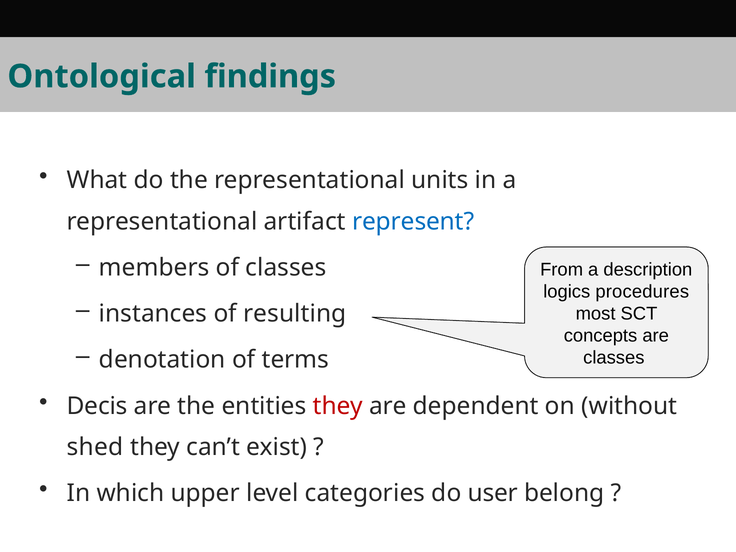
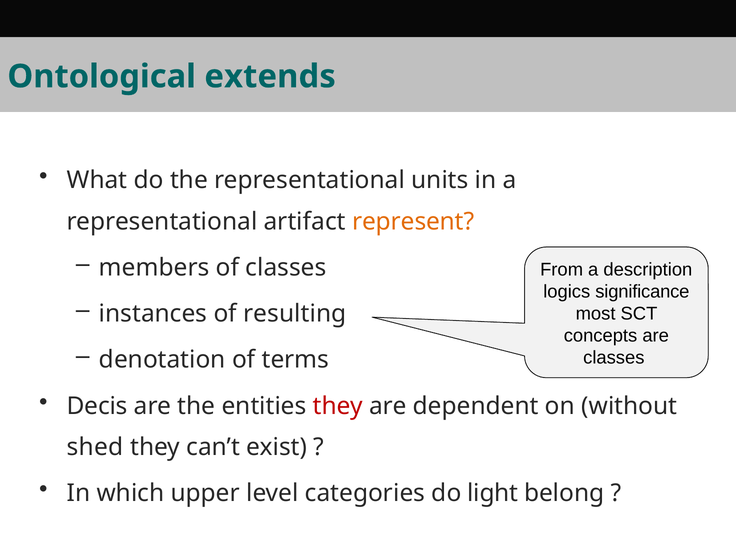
findings: findings -> extends (270, 77)
represent colour: blue -> orange (413, 222)
procedures: procedures -> significance (642, 292)
user: user -> light (493, 493)
